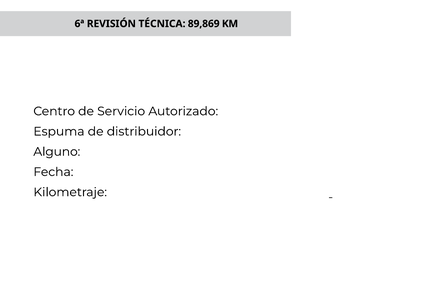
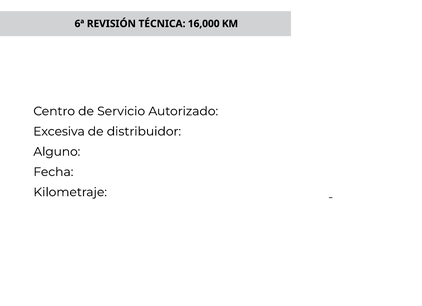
89,869: 89,869 -> 16,000 (204, 24)
Espuma: Espuma -> Excesiva (59, 131)
